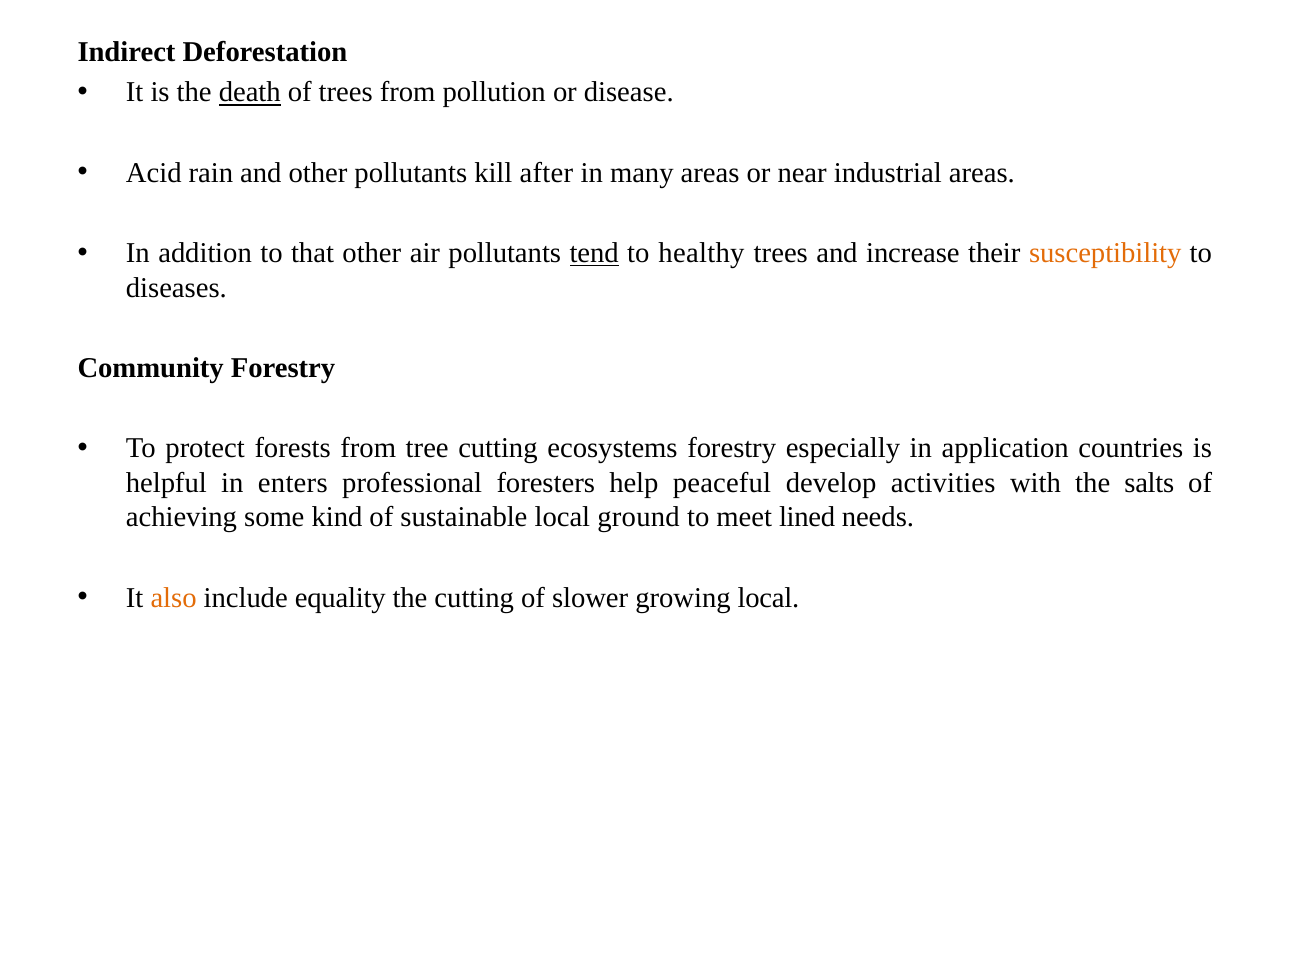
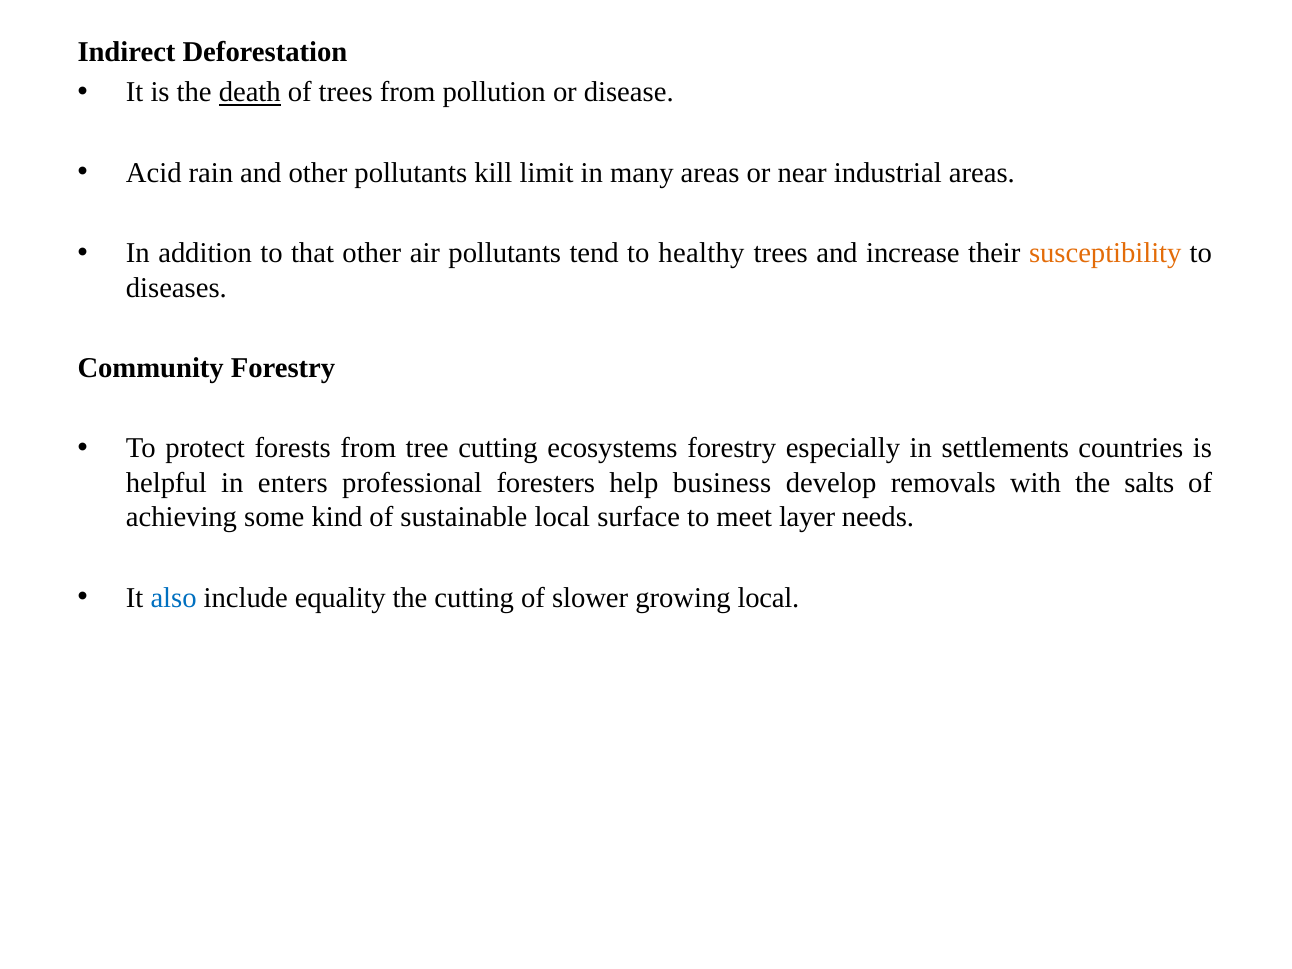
after: after -> limit (547, 173)
tend underline: present -> none (594, 253)
application: application -> settlements (1005, 448)
peaceful: peaceful -> business (722, 483)
activities: activities -> removals (943, 483)
ground: ground -> surface (639, 517)
lined: lined -> layer (807, 517)
also colour: orange -> blue (174, 598)
